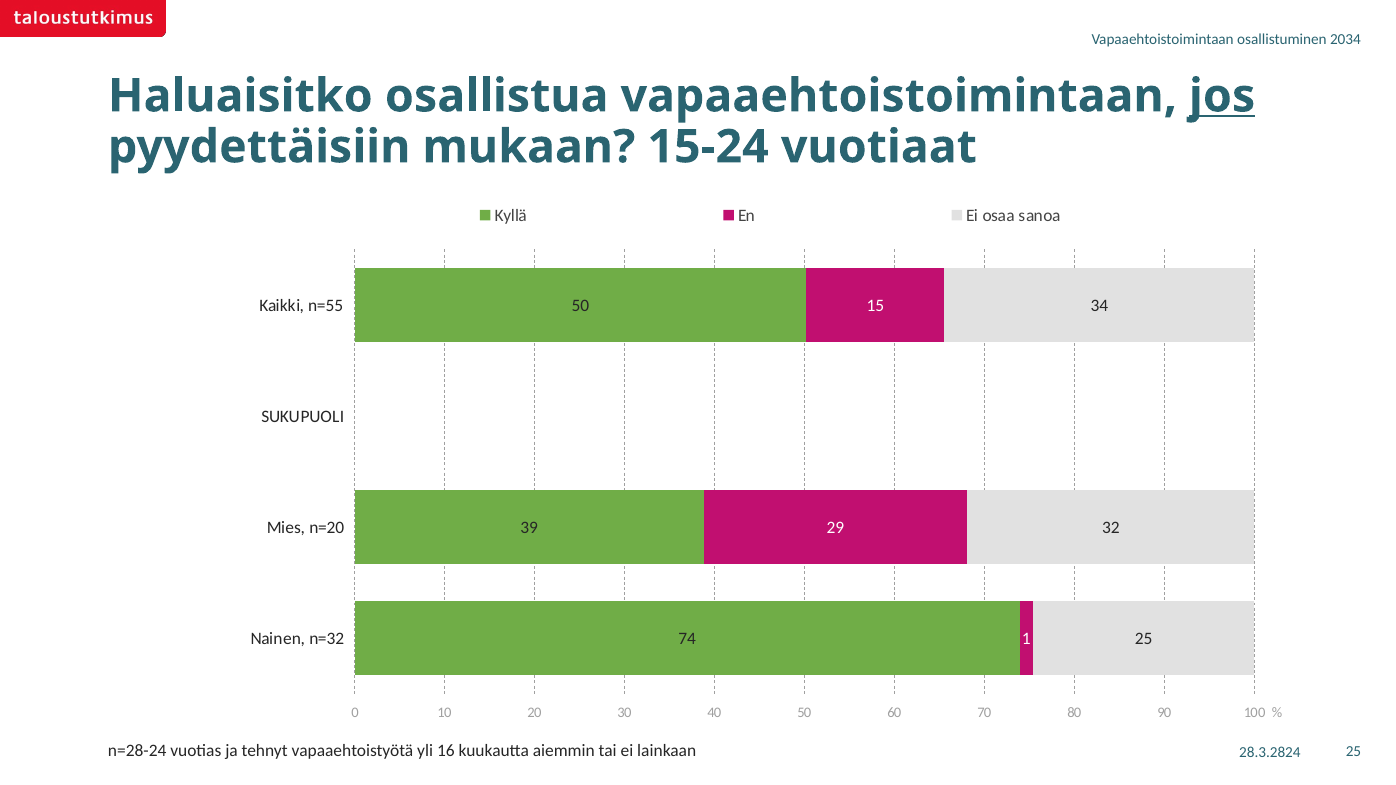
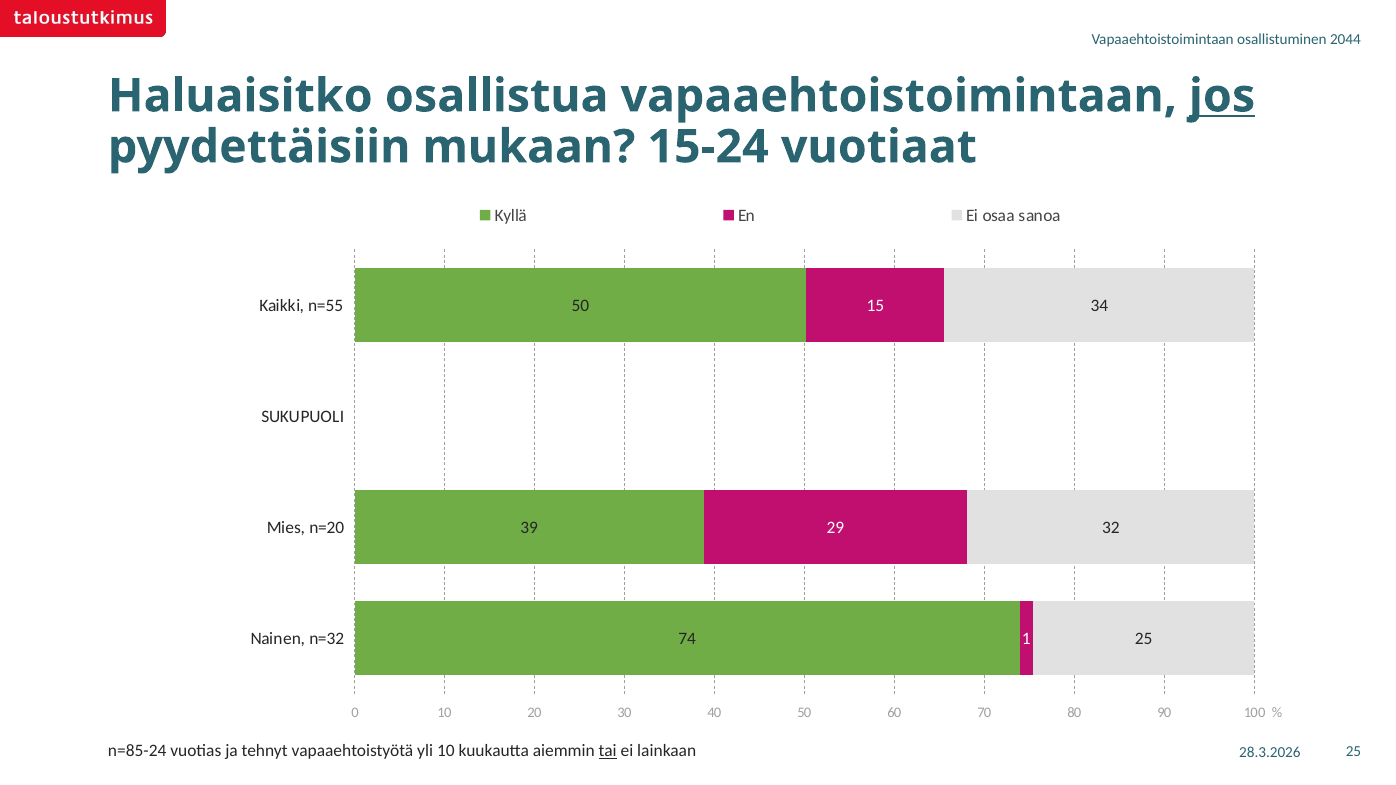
2034: 2034 -> 2044 (1345, 39)
n=28-24: n=28-24 -> n=85-24 (137, 751)
yli 16: 16 -> 10 (446, 751)
tai underline: none -> present (608, 751)
28.3.2824: 28.3.2824 -> 28.3.2026 (1270, 752)
